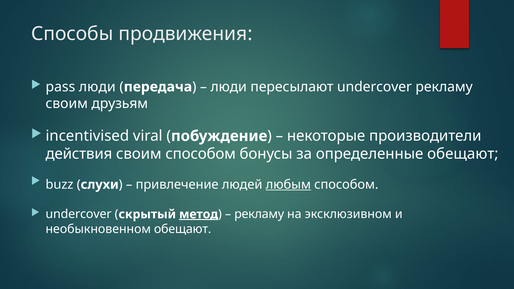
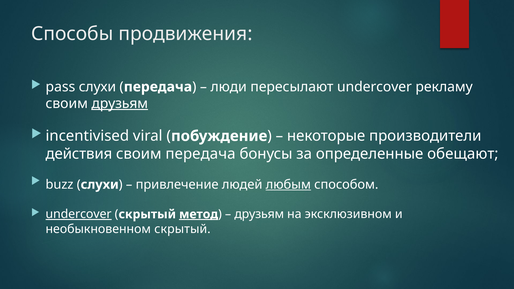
pass люди: люди -> слухи (97, 87)
друзьям underline: none -> present (120, 104)
своим способом: способом -> передача (200, 154)
undercover underline: none -> present (79, 214)
рекламу: рекламу -> друзьям (259, 214)
необыкновенном обещают: обещают -> скрытый (182, 229)
